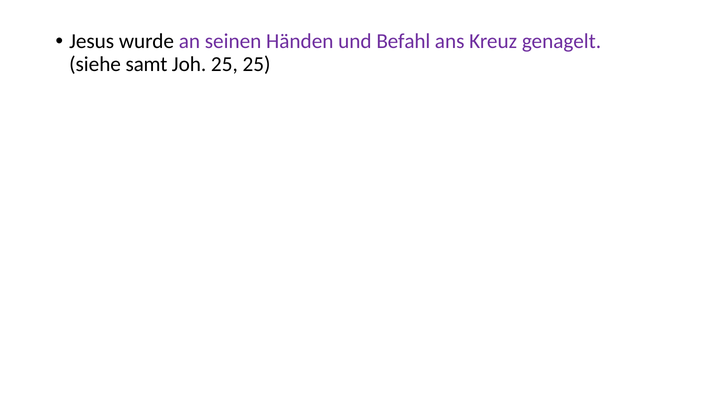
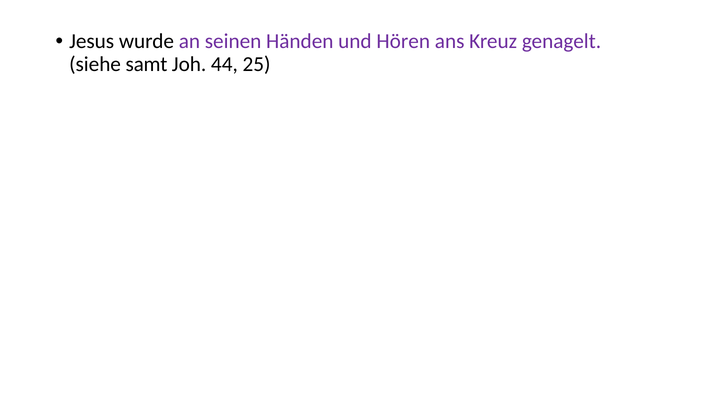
Befahl: Befahl -> Hören (403, 41)
Joh 25: 25 -> 44 (224, 64)
